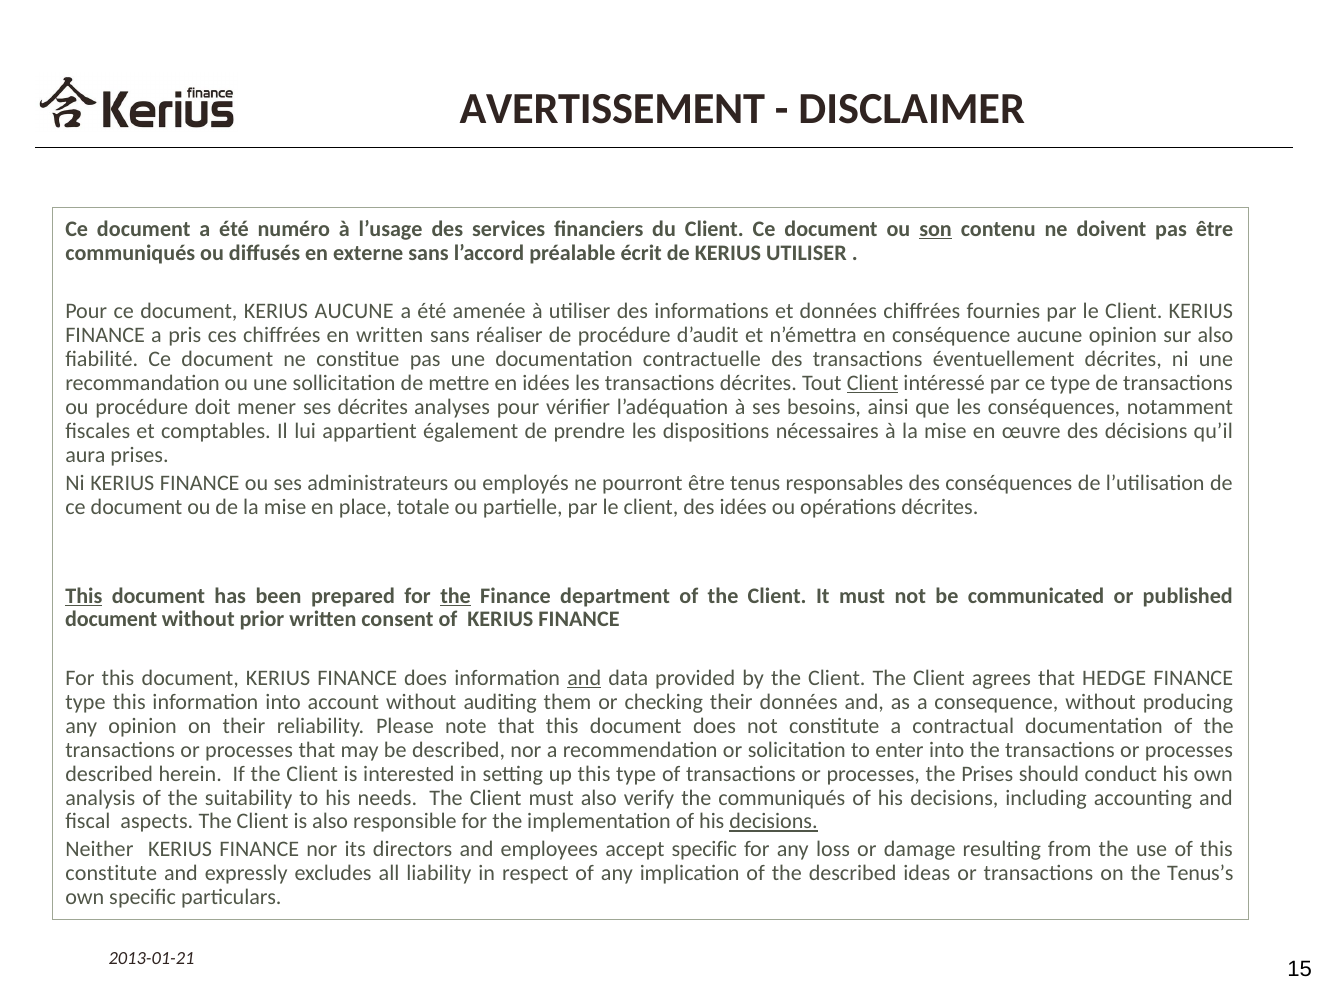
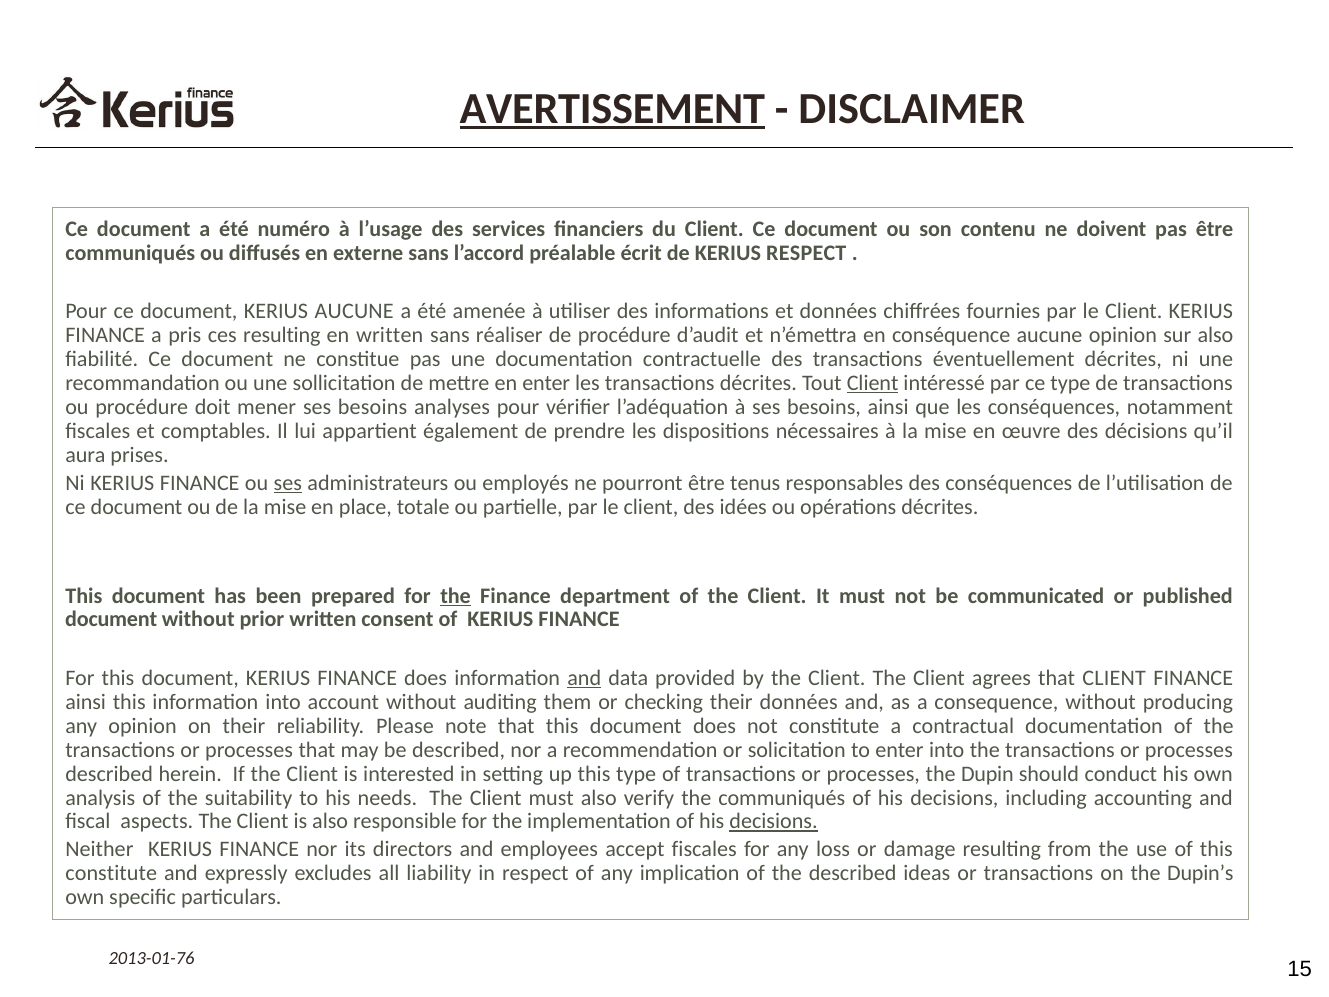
AVERTISSEMENT underline: none -> present (612, 108)
son underline: present -> none (936, 229)
KERIUS UTILISER: UTILISER -> RESPECT (806, 253)
ces chiffrées: chiffrées -> resulting (282, 335)
en idées: idées -> enter (546, 383)
mener ses décrites: décrites -> besoins (373, 407)
ses underline: none -> present (288, 483)
This underline: present -> none (84, 596)
that HEDGE: HEDGE -> CLIENT (1114, 678)
type: type -> ainsi (86, 702)
the Prises: Prises -> Dupin (987, 774)
accept specific: specific -> fiscales (704, 849)
Tenus’s: Tenus’s -> Dupin’s (1200, 873)
2013-01-21: 2013-01-21 -> 2013-01-76 (152, 958)
